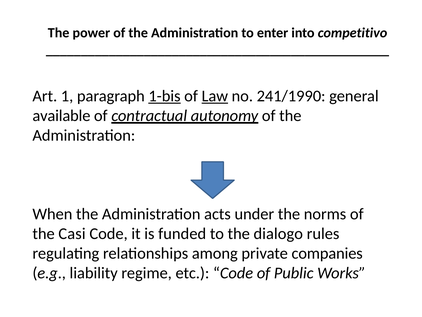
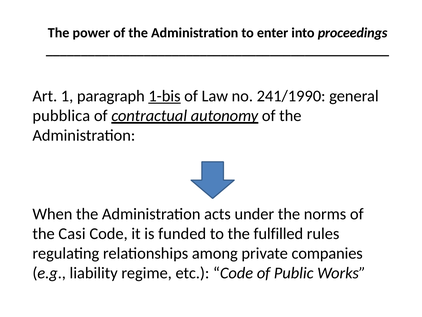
competitivo: competitivo -> proceedings (353, 33)
Law underline: present -> none (215, 96)
available: available -> pubblica (61, 116)
dialogo: dialogo -> fulfilled (278, 233)
